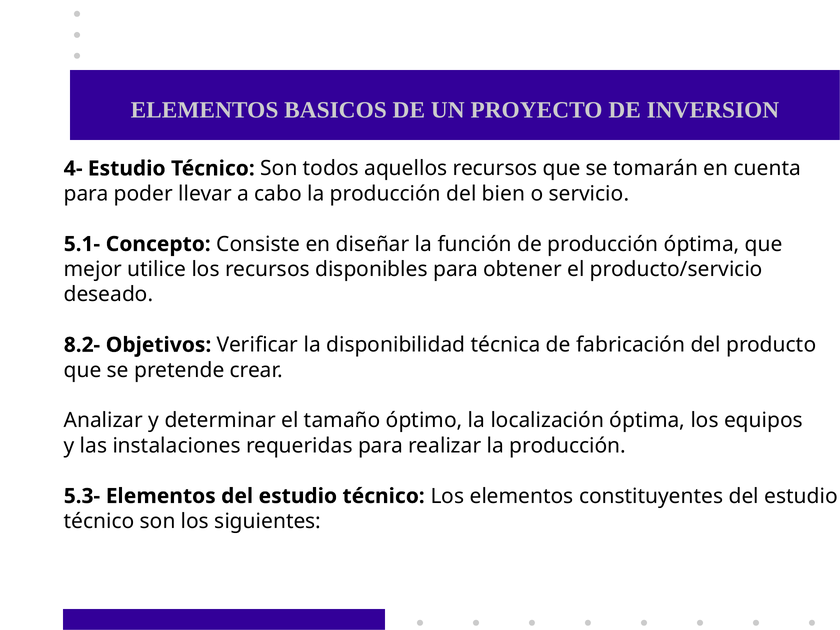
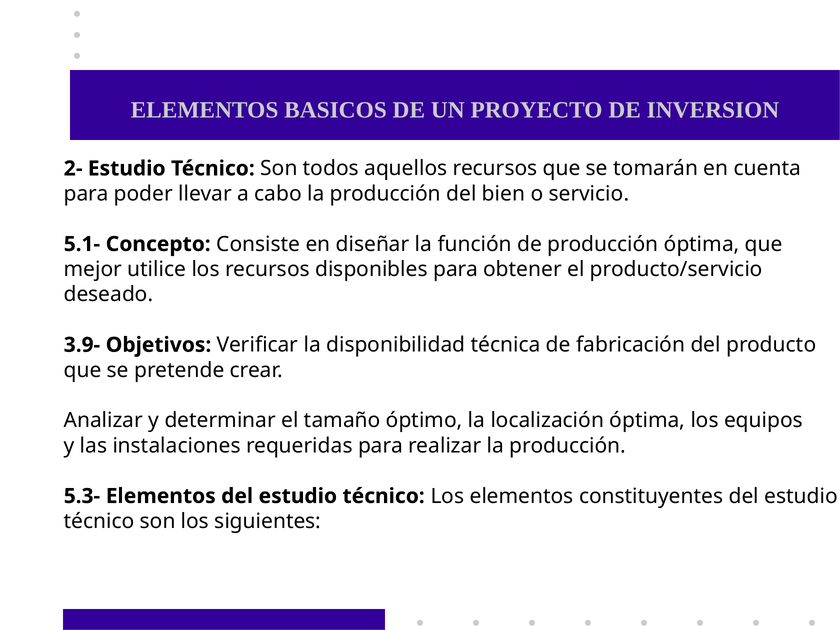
4-: 4- -> 2- (73, 169)
8.2-: 8.2- -> 3.9- (82, 345)
